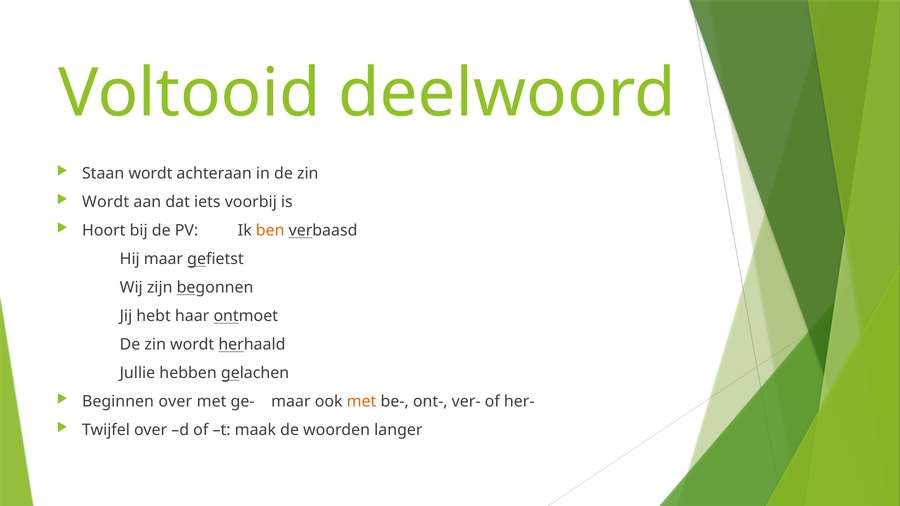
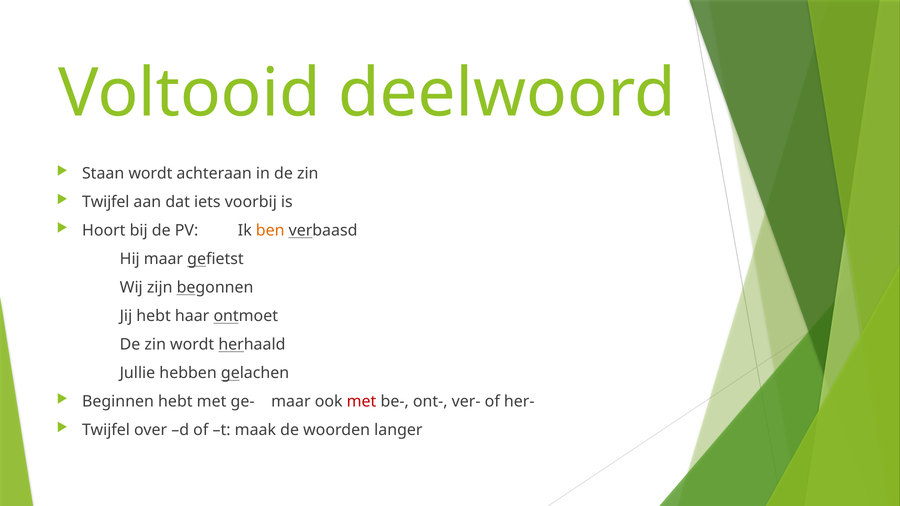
Wordt: Wordt -> Twijfel (106, 202)
Beginnen over: over -> hebt (175, 402)
met colour: orange -> red (362, 402)
